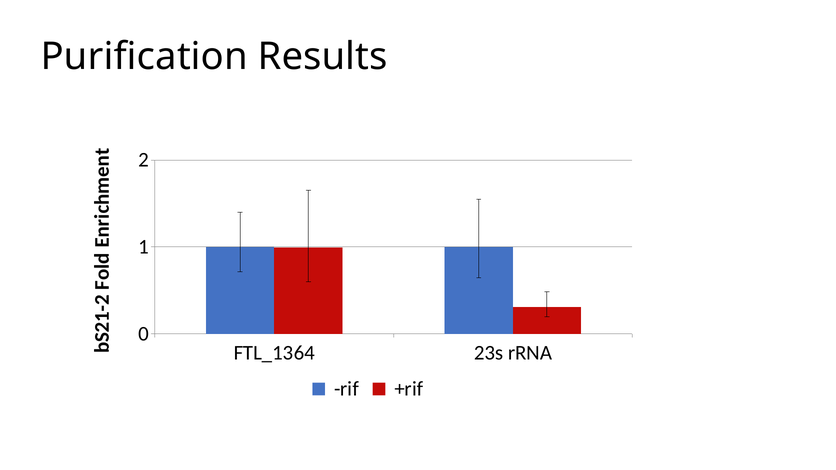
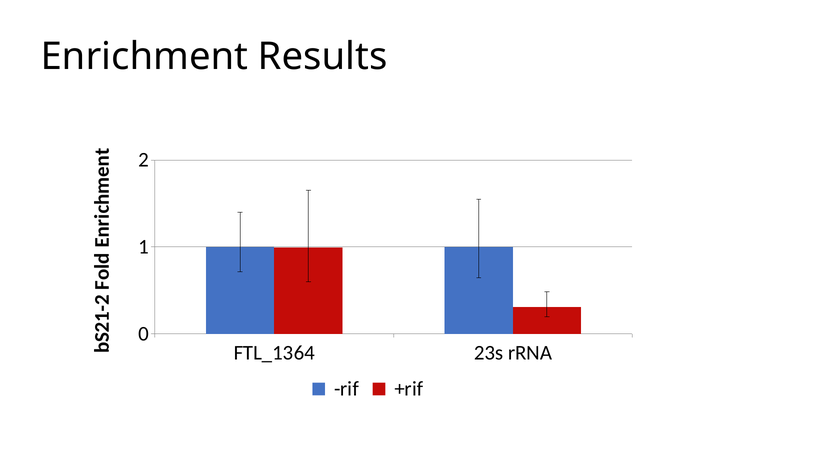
Purification: Purification -> Enrichment (144, 57)
